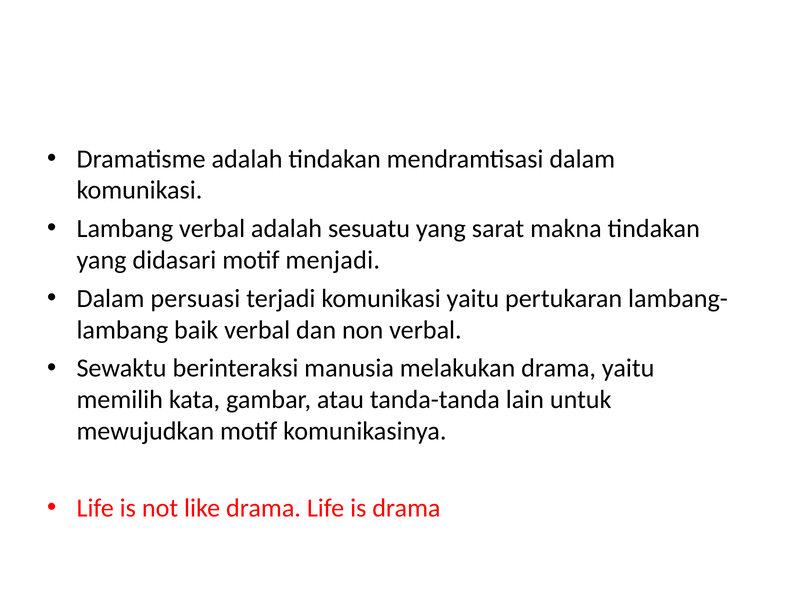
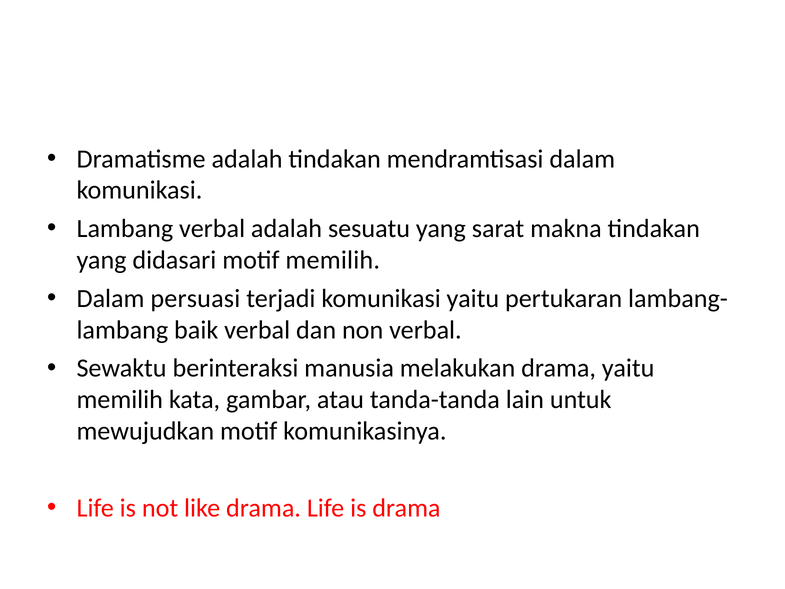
motif menjadi: menjadi -> memilih (333, 260)
